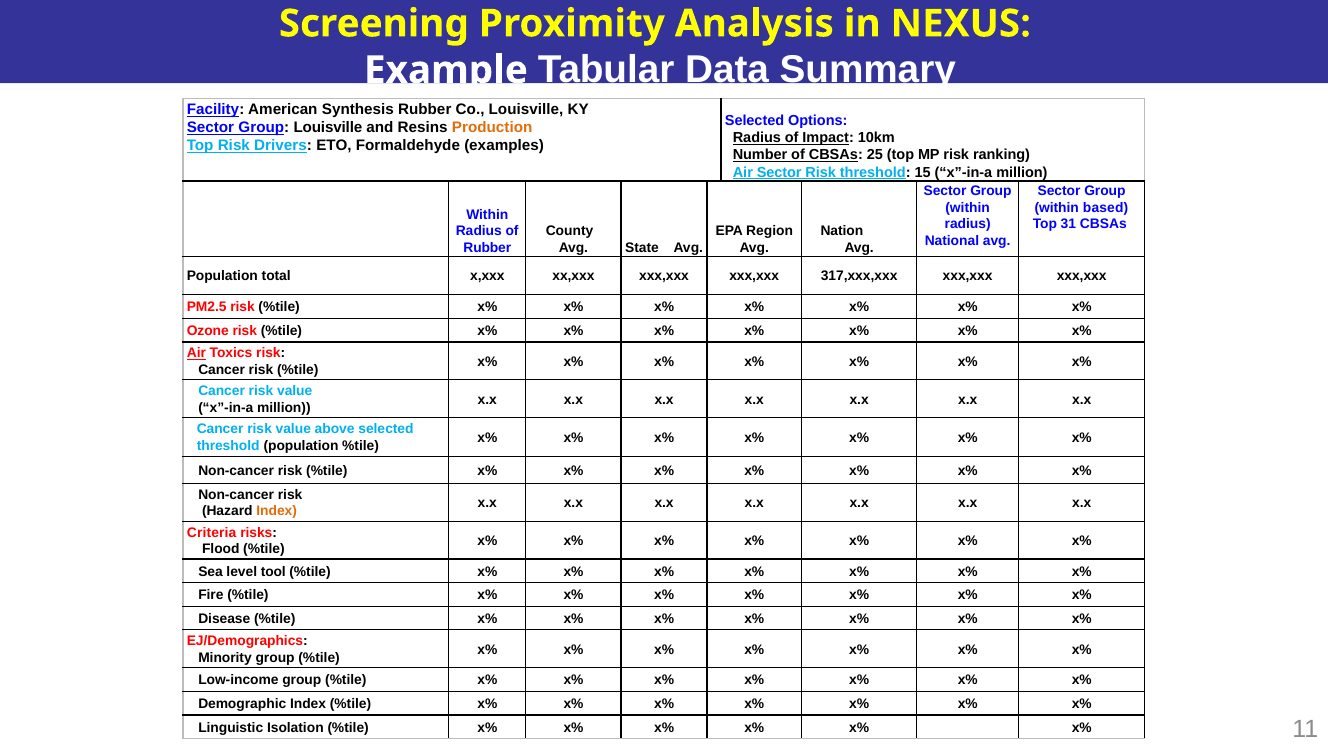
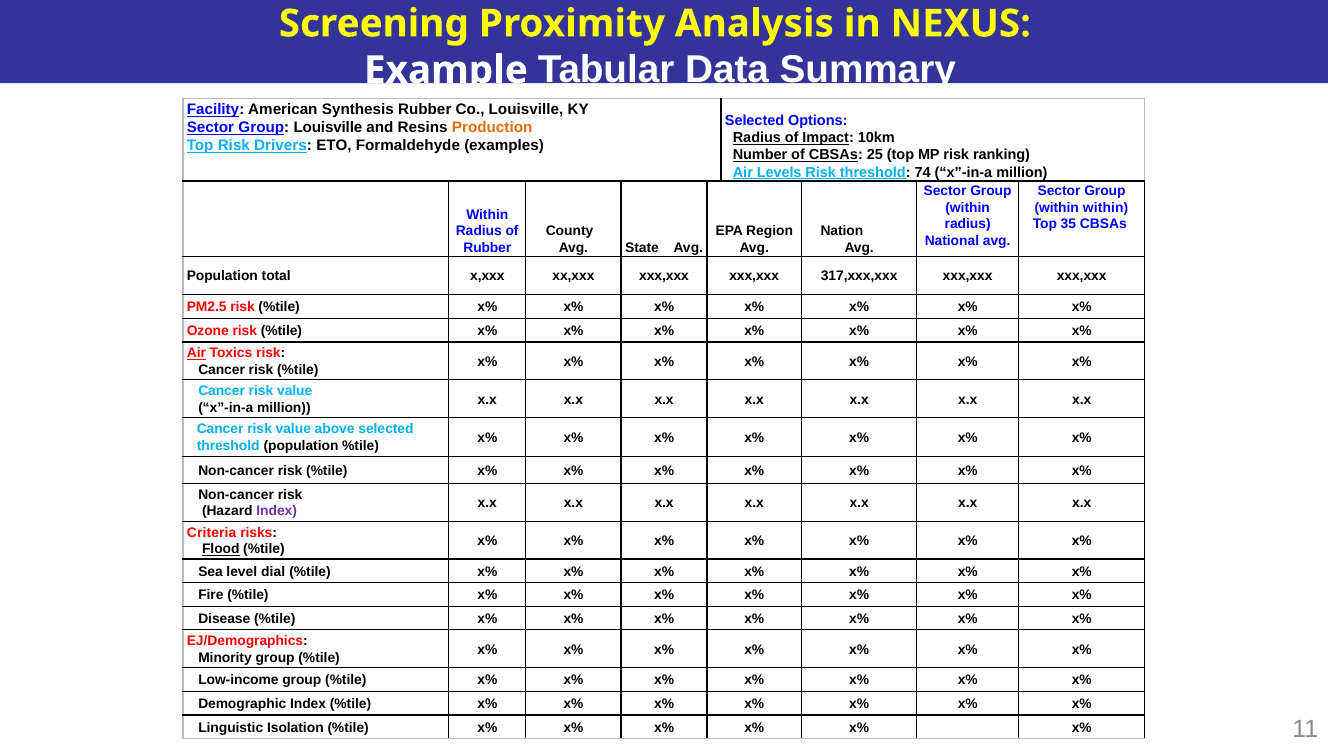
Air Sector: Sector -> Levels (779, 172)
15: 15 -> 74 (923, 172)
within based: based -> within (1106, 208)
31: 31 -> 35 (1068, 224)
Index colour: orange -> purple (277, 511)
Flood underline: none -> present (221, 549)
tool: tool -> dial (273, 571)
